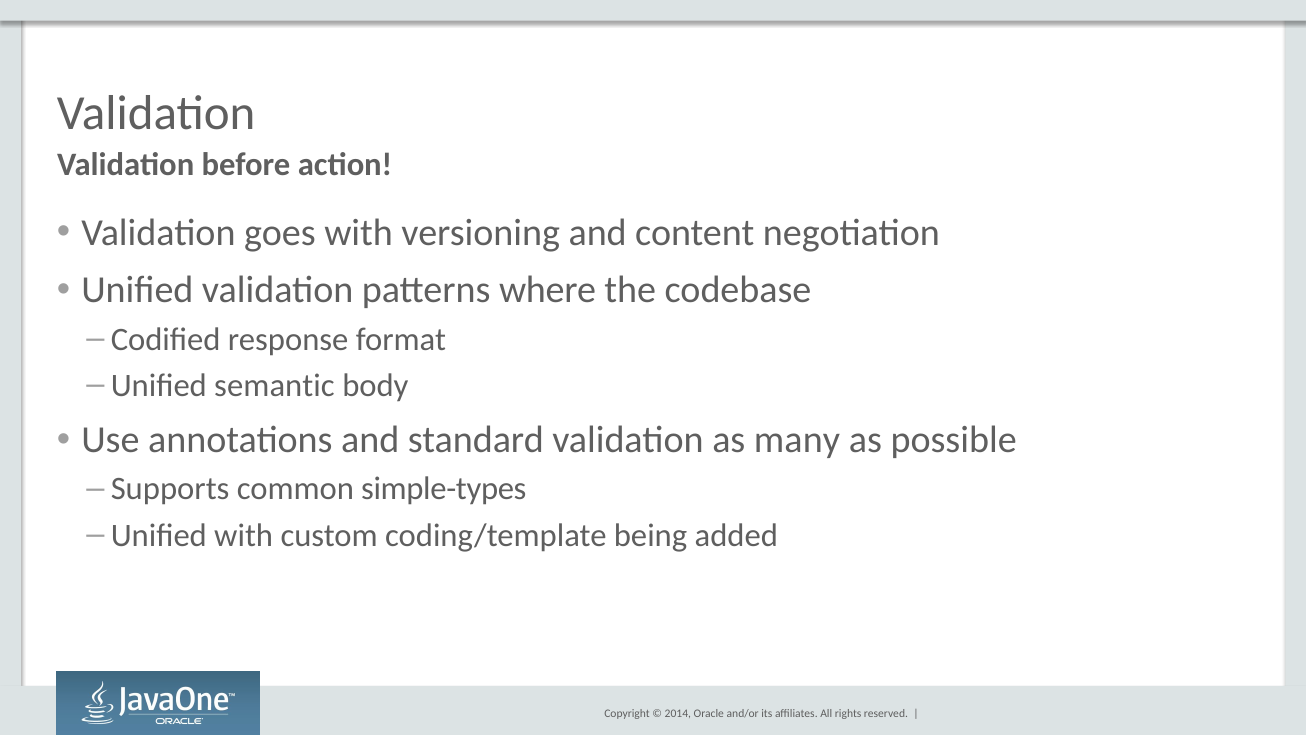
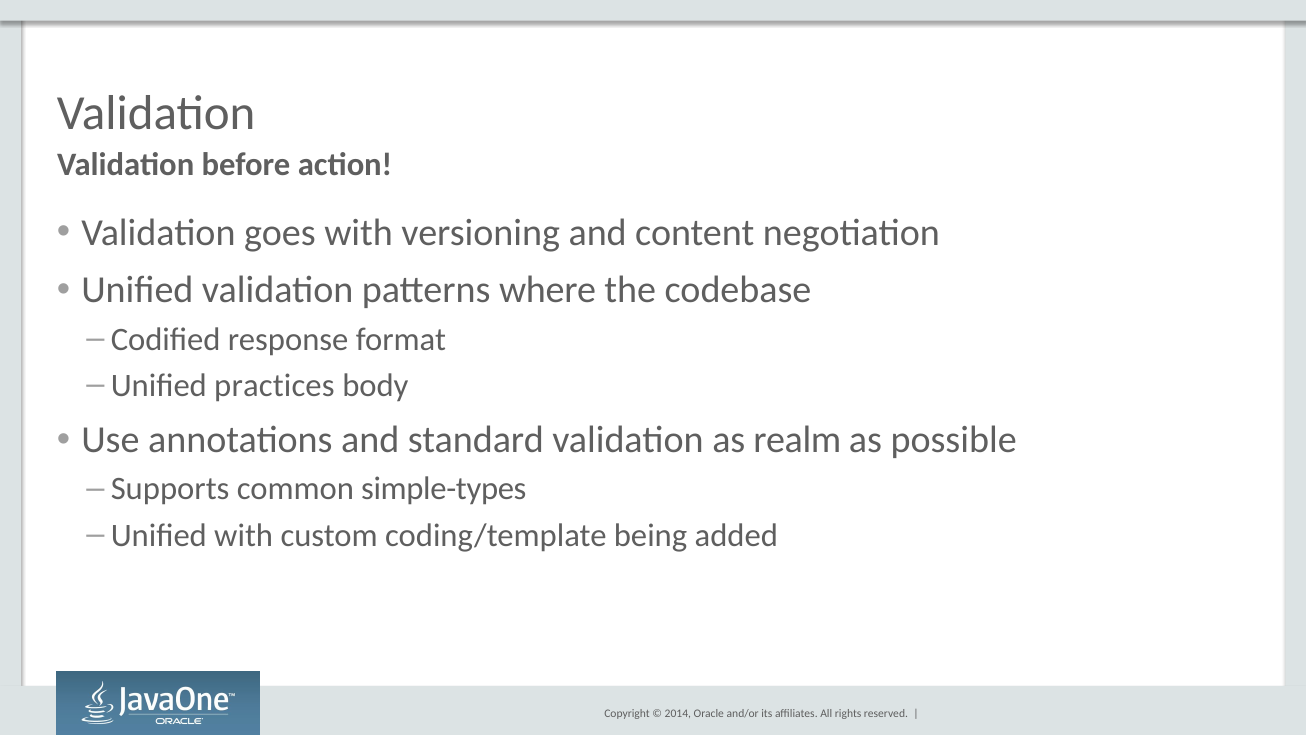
semantic: semantic -> practices (274, 385)
many: many -> realm (797, 440)
